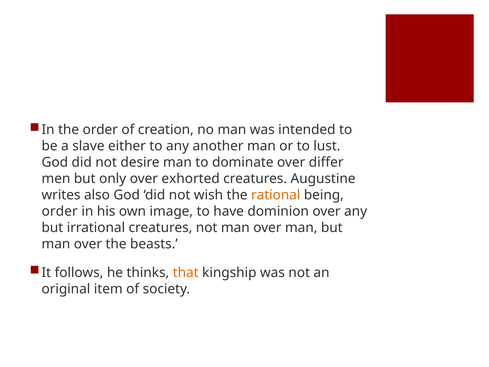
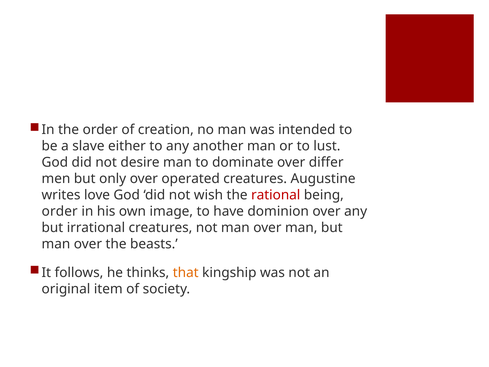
exhorted: exhorted -> operated (191, 179)
also: also -> love (97, 195)
rational colour: orange -> red (276, 195)
